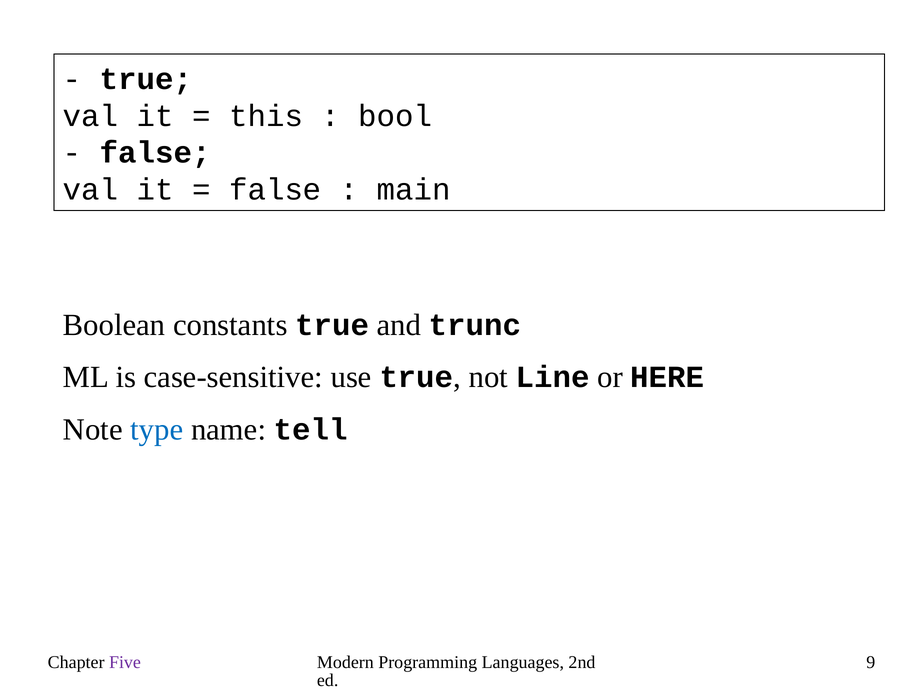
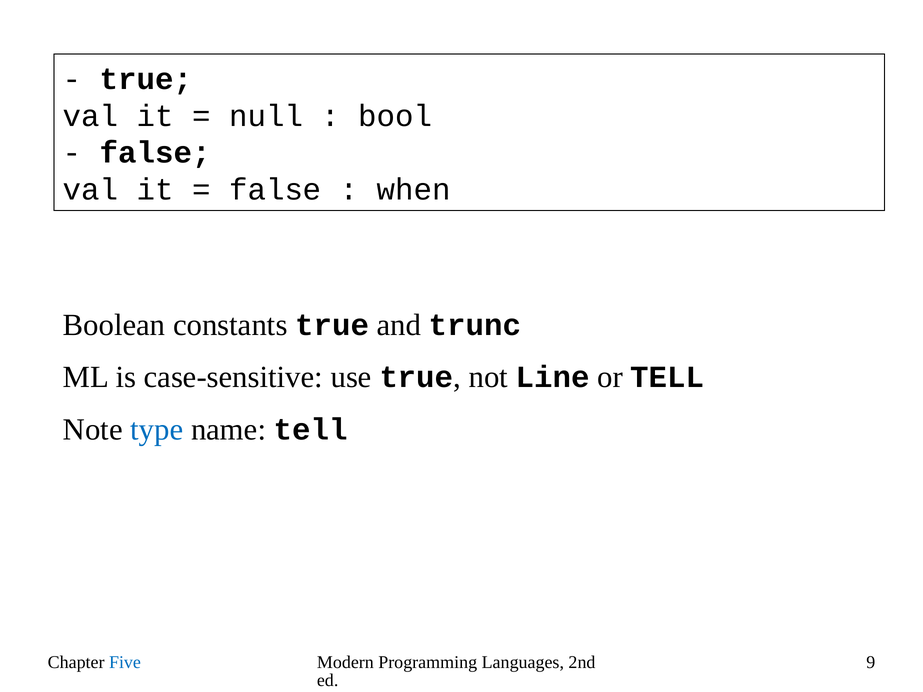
this: this -> null (266, 116)
main: main -> when (414, 190)
or HERE: HERE -> TELL (667, 377)
Five colour: purple -> blue (125, 663)
